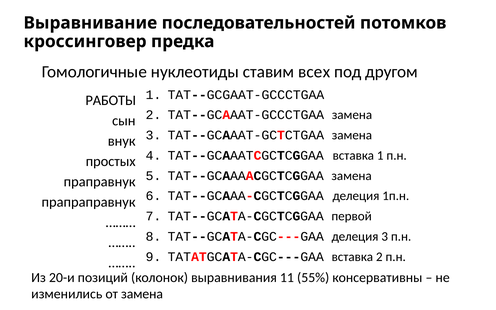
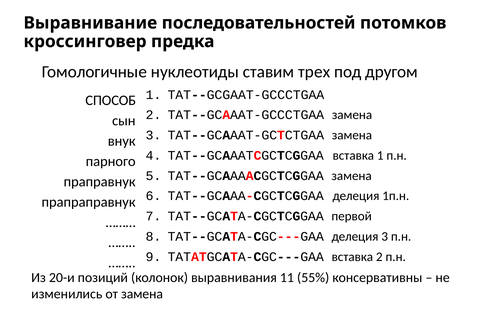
всех: всех -> трех (314, 72)
РАБОТЫ: РАБОТЫ -> СПОСОБ (111, 100)
простых: простых -> парного (111, 161)
